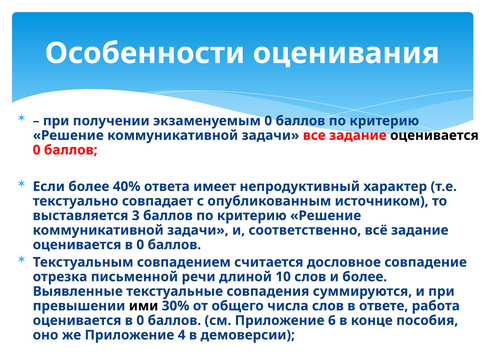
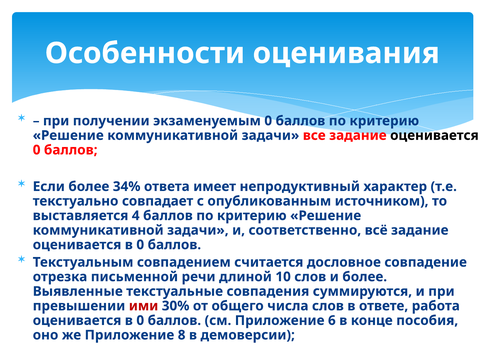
40%: 40% -> 34% (127, 186)
3: 3 -> 4 (136, 216)
ими colour: black -> red (144, 306)
4: 4 -> 8 (182, 335)
